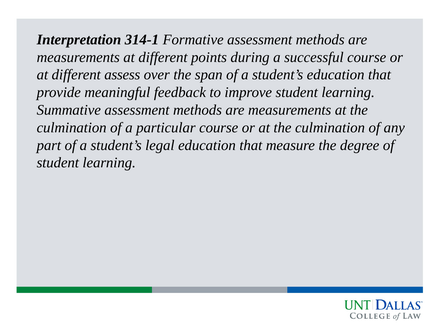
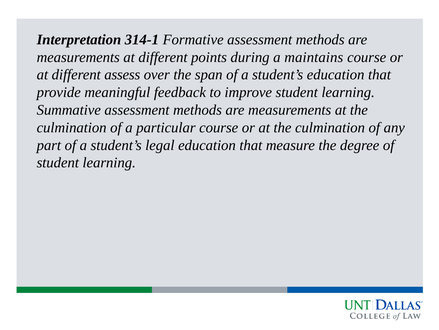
successful: successful -> maintains (314, 57)
